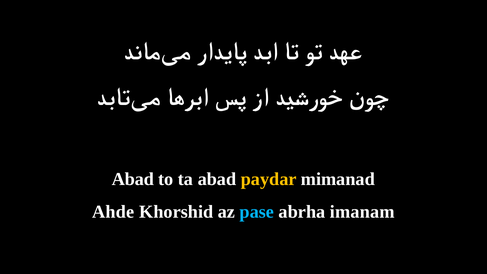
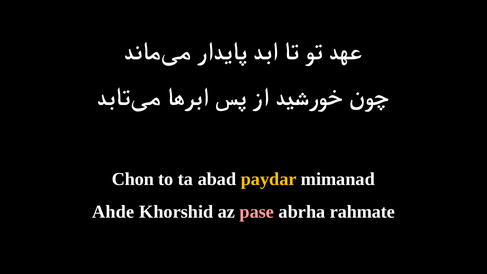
Abad: Abad -> Chon (133, 179)
pase colour: light blue -> pink (257, 212)
imanam: imanam -> rahmate (362, 212)
